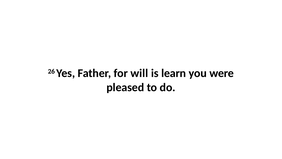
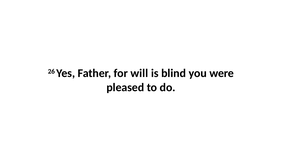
learn: learn -> blind (174, 73)
